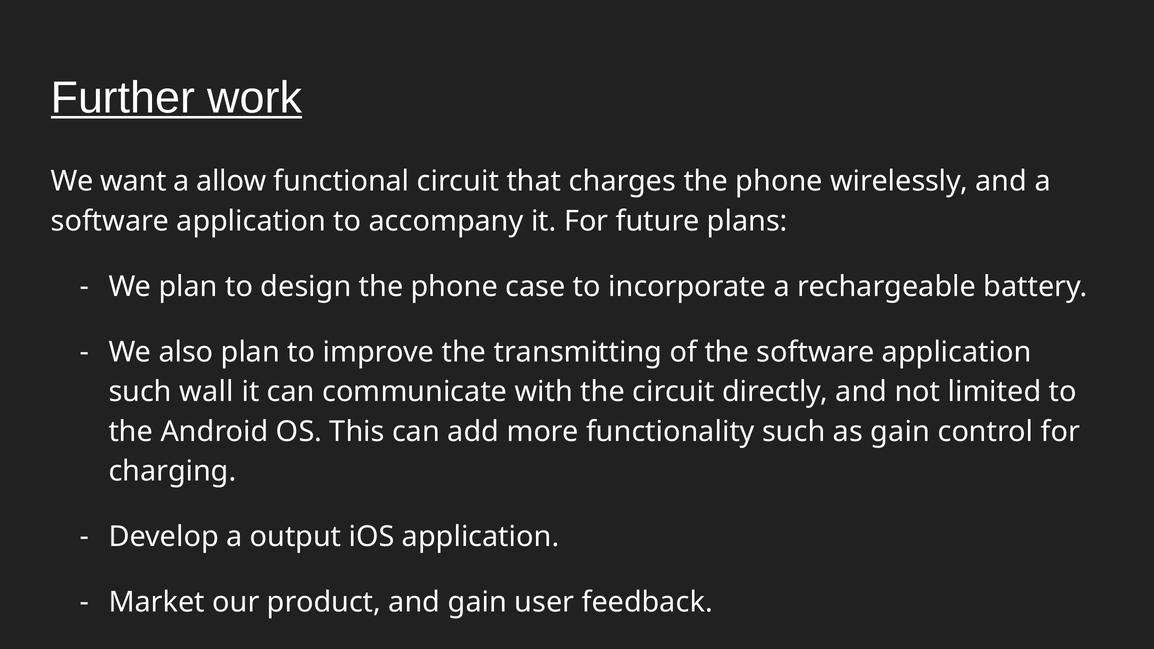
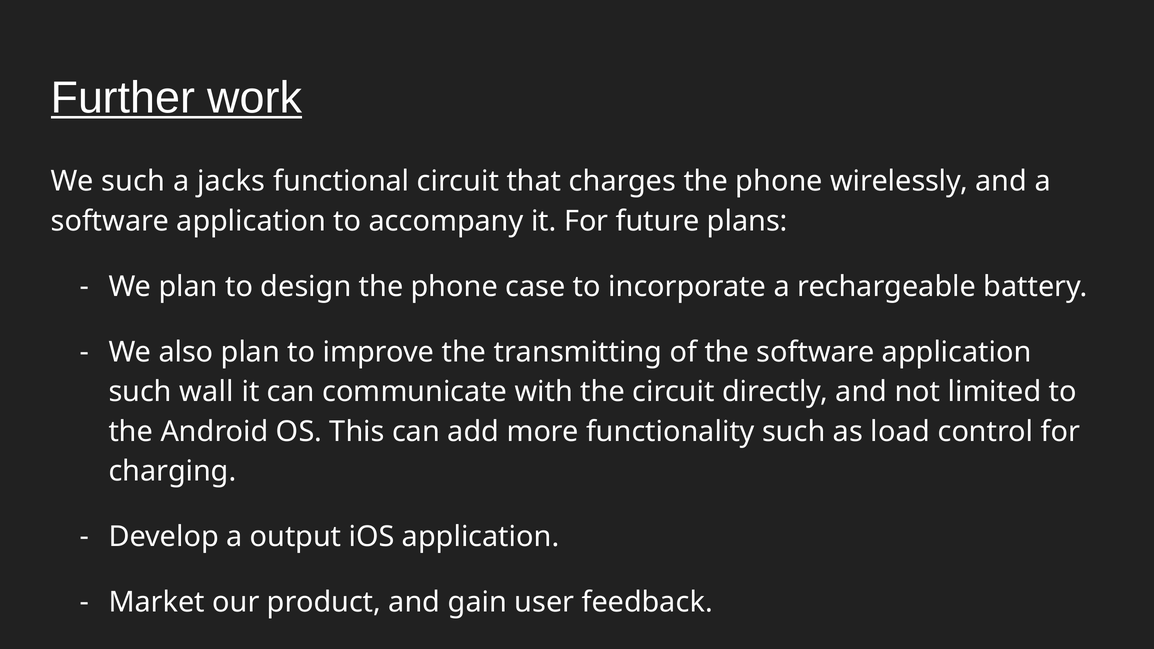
We want: want -> such (133, 181)
allow: allow -> jacks (231, 181)
as gain: gain -> load (900, 432)
